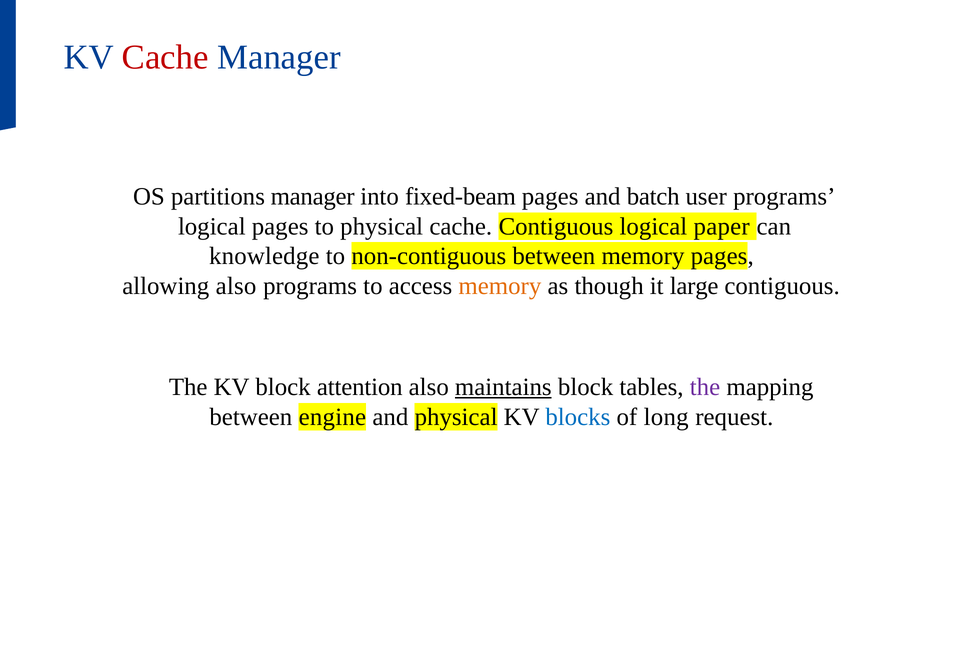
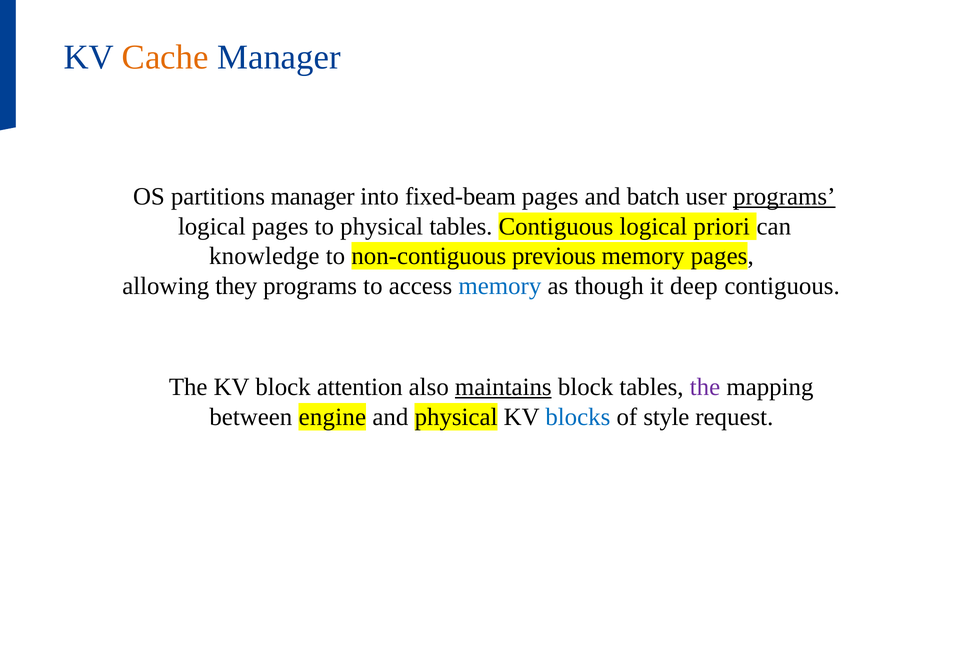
Cache colour: red -> orange (165, 57)
programs underline: none -> present (784, 196)
physical cache: cache -> tables (461, 226)
paper: paper -> priori (722, 226)
non-contiguous between: between -> previous (554, 256)
allowing also: also -> they (236, 286)
memory colour: orange -> blue (500, 286)
large: large -> deep (694, 286)
long: long -> style (666, 417)
